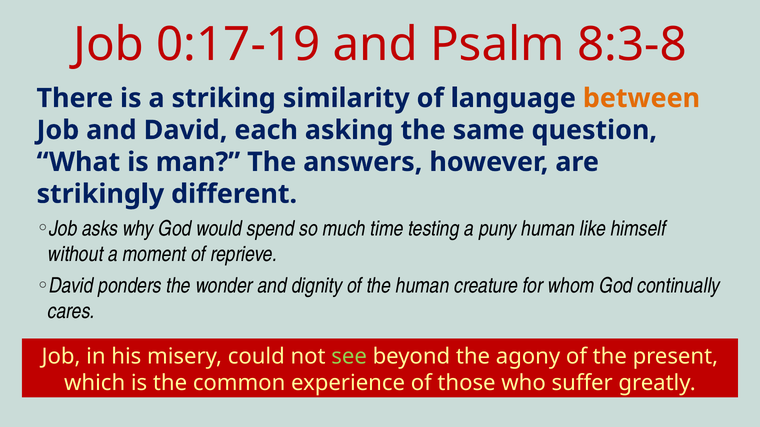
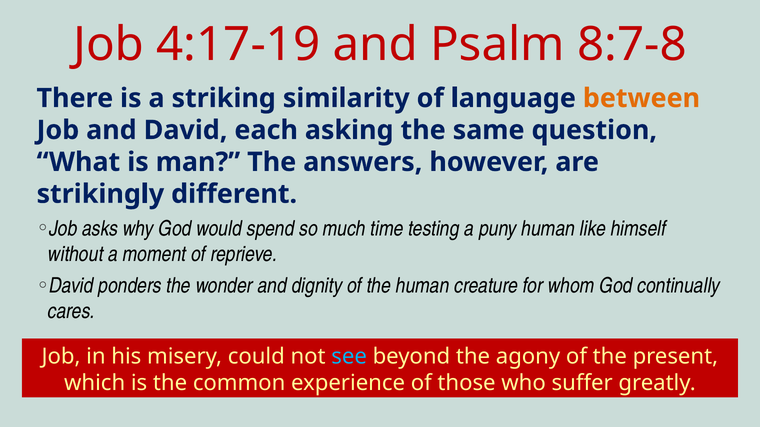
0:17-19: 0:17-19 -> 4:17-19 (238, 45)
8:3-8: 8:3-8 -> 8:7-8 (632, 45)
see colour: light green -> light blue (349, 357)
